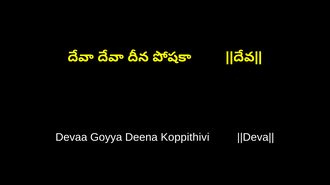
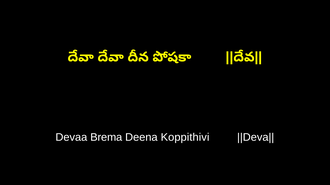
Goyya: Goyya -> Brema (106, 138)
